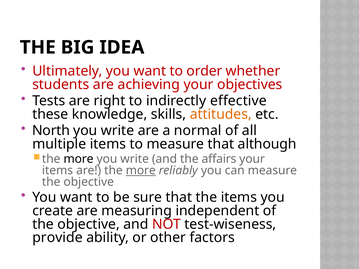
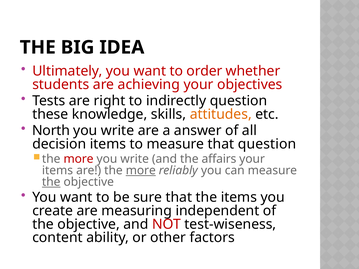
indirectly effective: effective -> question (239, 101)
normal: normal -> answer (198, 131)
multiple: multiple -> decision (59, 144)
that although: although -> question (267, 144)
more colour: black -> red (78, 159)
the underline: none -> present (51, 182)
provide: provide -> content (58, 238)
